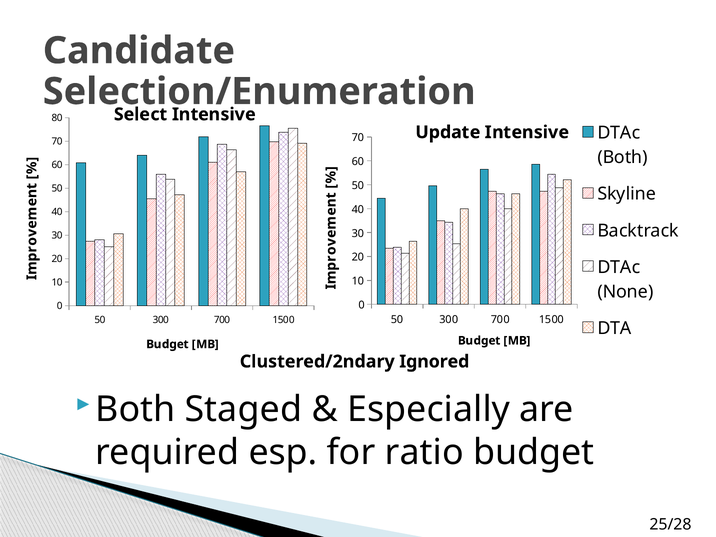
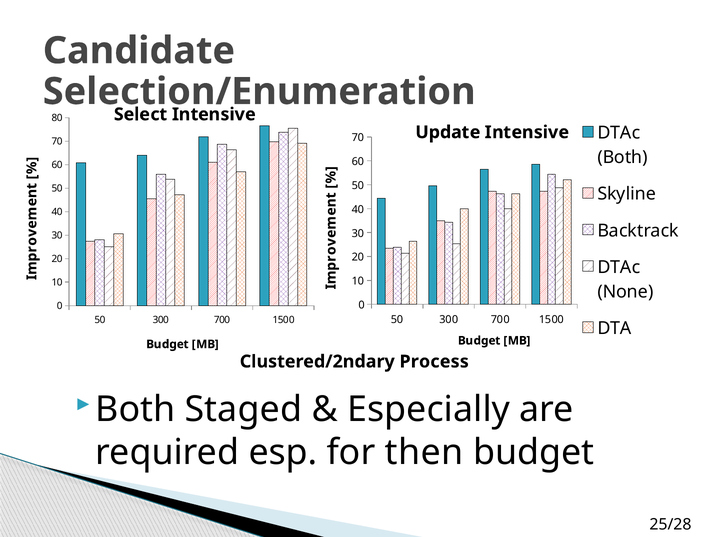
Ignored: Ignored -> Process (434, 362)
ratio: ratio -> then (424, 452)
